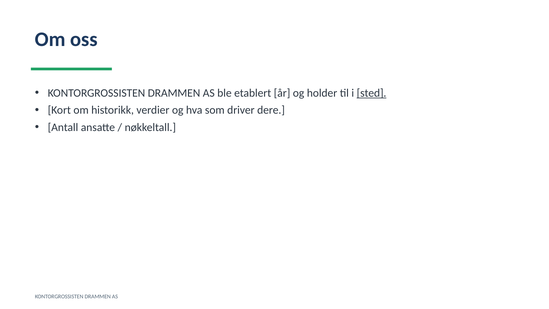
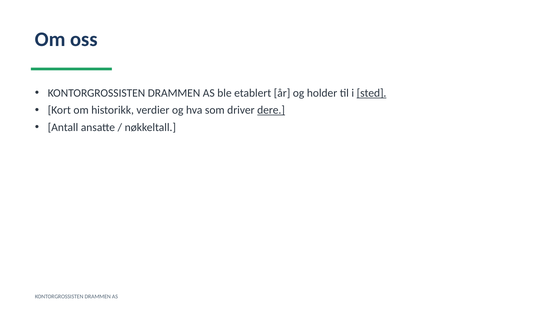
dere underline: none -> present (271, 110)
